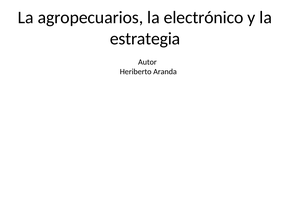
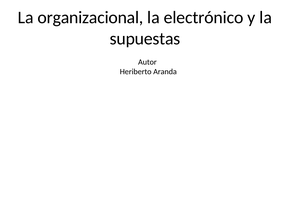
agropecuarios: agropecuarios -> organizacional (90, 17)
estrategia: estrategia -> supuestas (145, 39)
